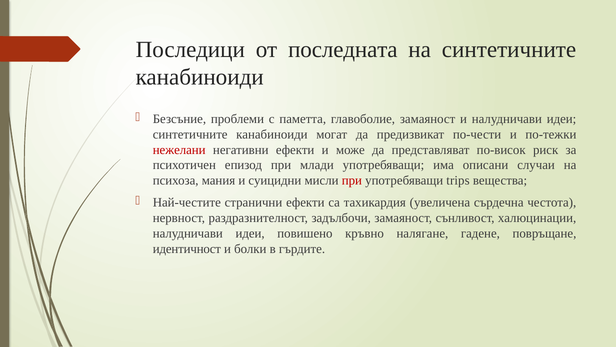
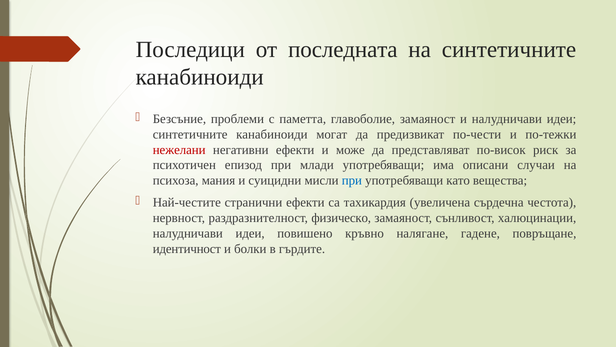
при colour: red -> blue (352, 180)
trips: trips -> като (458, 180)
задълбочи: задълбочи -> физическо (341, 218)
